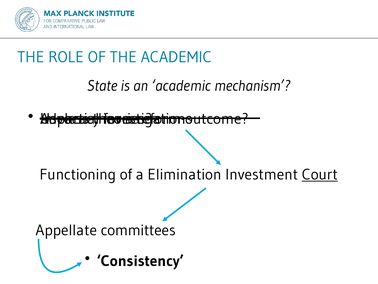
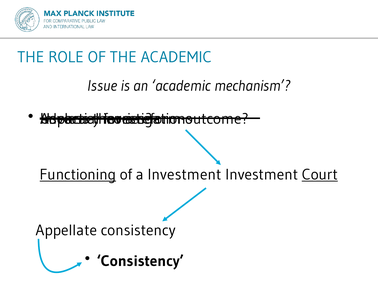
State: State -> Issue (102, 86)
Functioning underline: none -> present (78, 174)
a Elimination: Elimination -> Investment (185, 174)
Appellate committees: committees -> consistency (138, 230)
